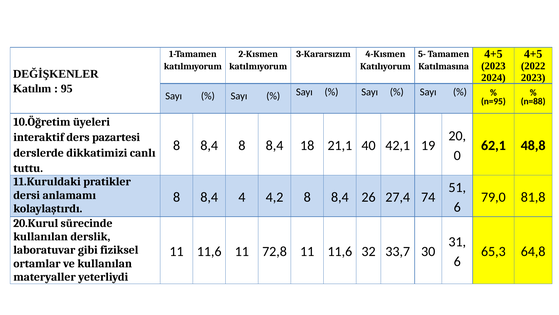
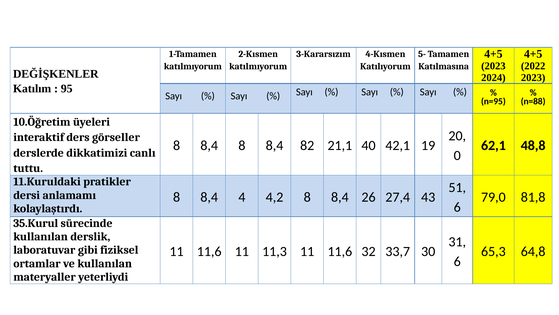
pazartesi: pazartesi -> görseller (116, 137)
18: 18 -> 82 (307, 145)
74: 74 -> 43 (428, 197)
20.Kurul: 20.Kurul -> 35.Kurul (36, 223)
72,8: 72,8 -> 11,3 (275, 251)
